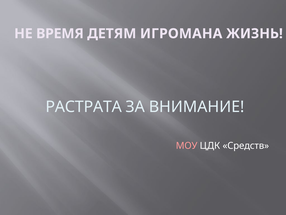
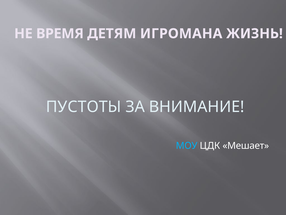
РАСТРАТА: РАСТРАТА -> ПУСТОТЫ (84, 107)
МОУ colour: pink -> light blue (187, 145)
Средств: Средств -> Мешает (246, 145)
